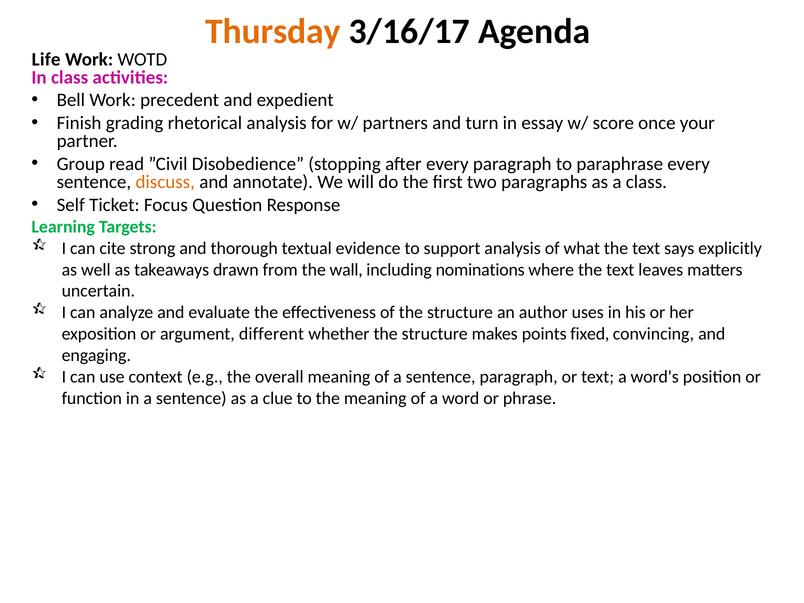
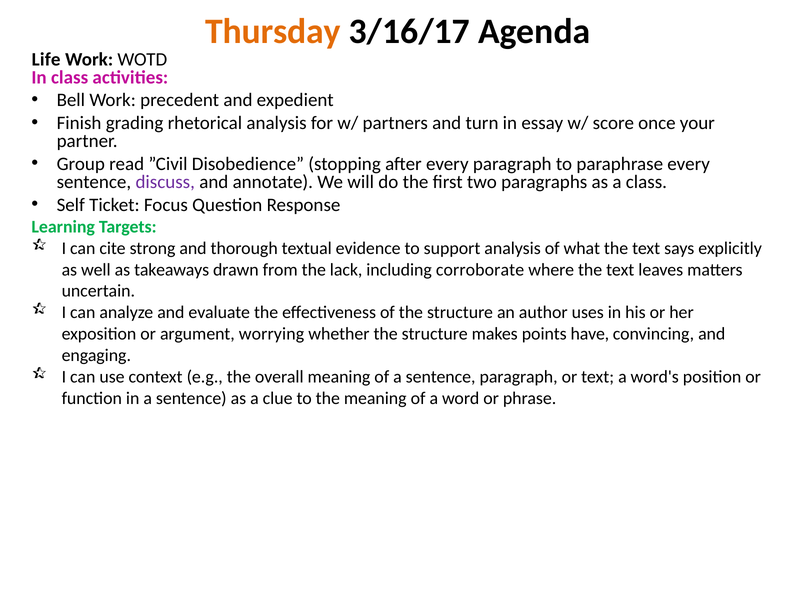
discuss colour: orange -> purple (165, 182)
wall: wall -> lack (346, 270)
nominations: nominations -> corroborate (480, 270)
different: different -> worrying (271, 334)
fixed: fixed -> have (590, 334)
